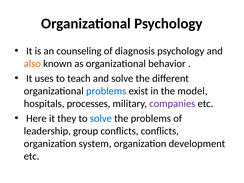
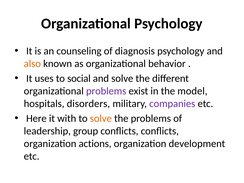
teach: teach -> social (79, 78)
problems colour: blue -> purple (106, 91)
processes: processes -> disorders (88, 104)
they: they -> with (67, 118)
solve colour: blue -> orange (101, 118)
system: system -> actions (95, 144)
